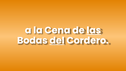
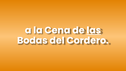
del underline: present -> none (57, 40)
